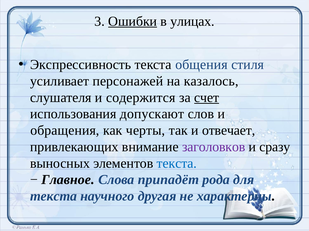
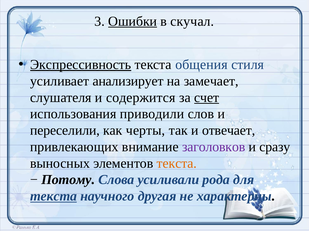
улицах: улицах -> скучал (192, 21)
Экспрессивность underline: none -> present (81, 65)
персонажей: персонажей -> анализирует (128, 81)
казалось: казалось -> замечает (211, 81)
допускают: допускают -> приводили (152, 114)
обращения: обращения -> переселили (65, 131)
текста colour: blue -> orange (177, 164)
Главное: Главное -> Потому (68, 180)
припадёт: припадёт -> усиливали (168, 180)
текста underline: none -> present (54, 197)
